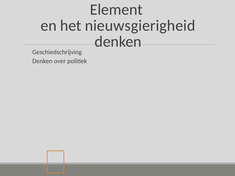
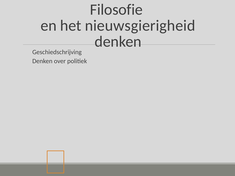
Element: Element -> Filosofie (116, 10)
